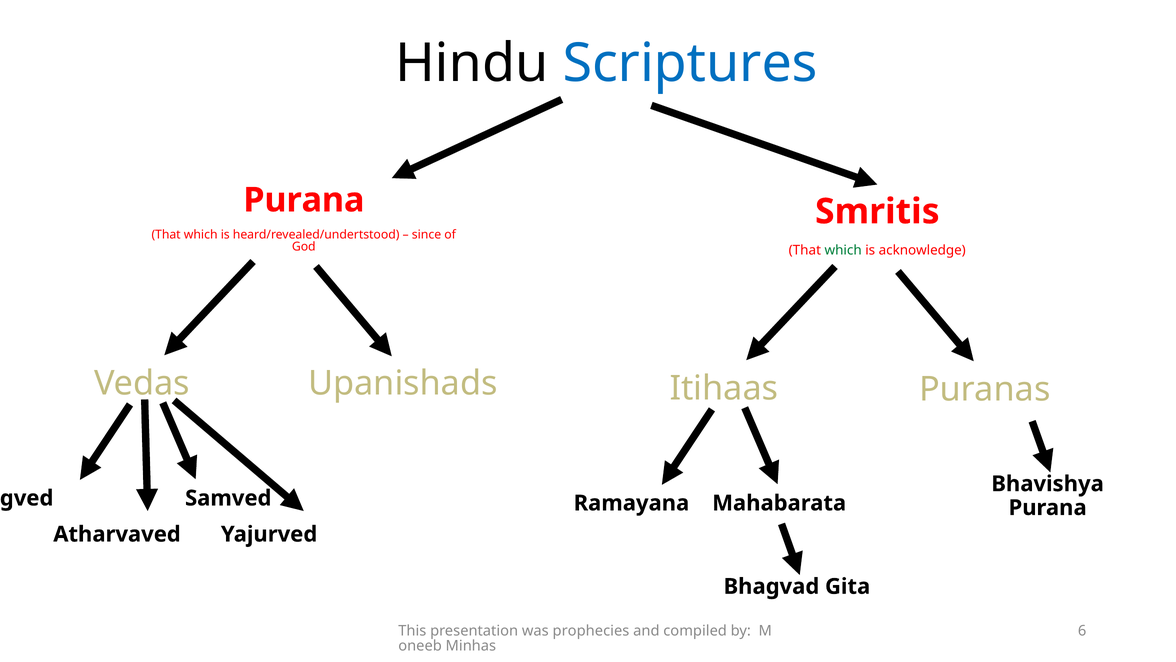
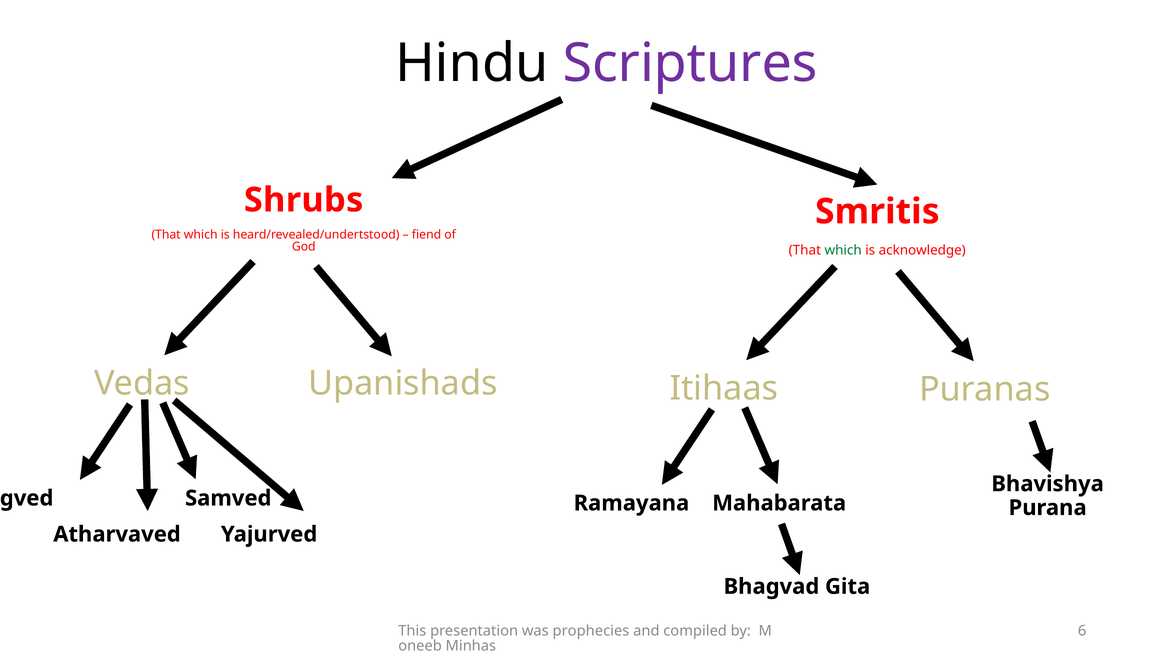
Scriptures colour: blue -> purple (690, 64)
Purana: Purana -> Shrubs (304, 200)
since: since -> fiend (427, 234)
